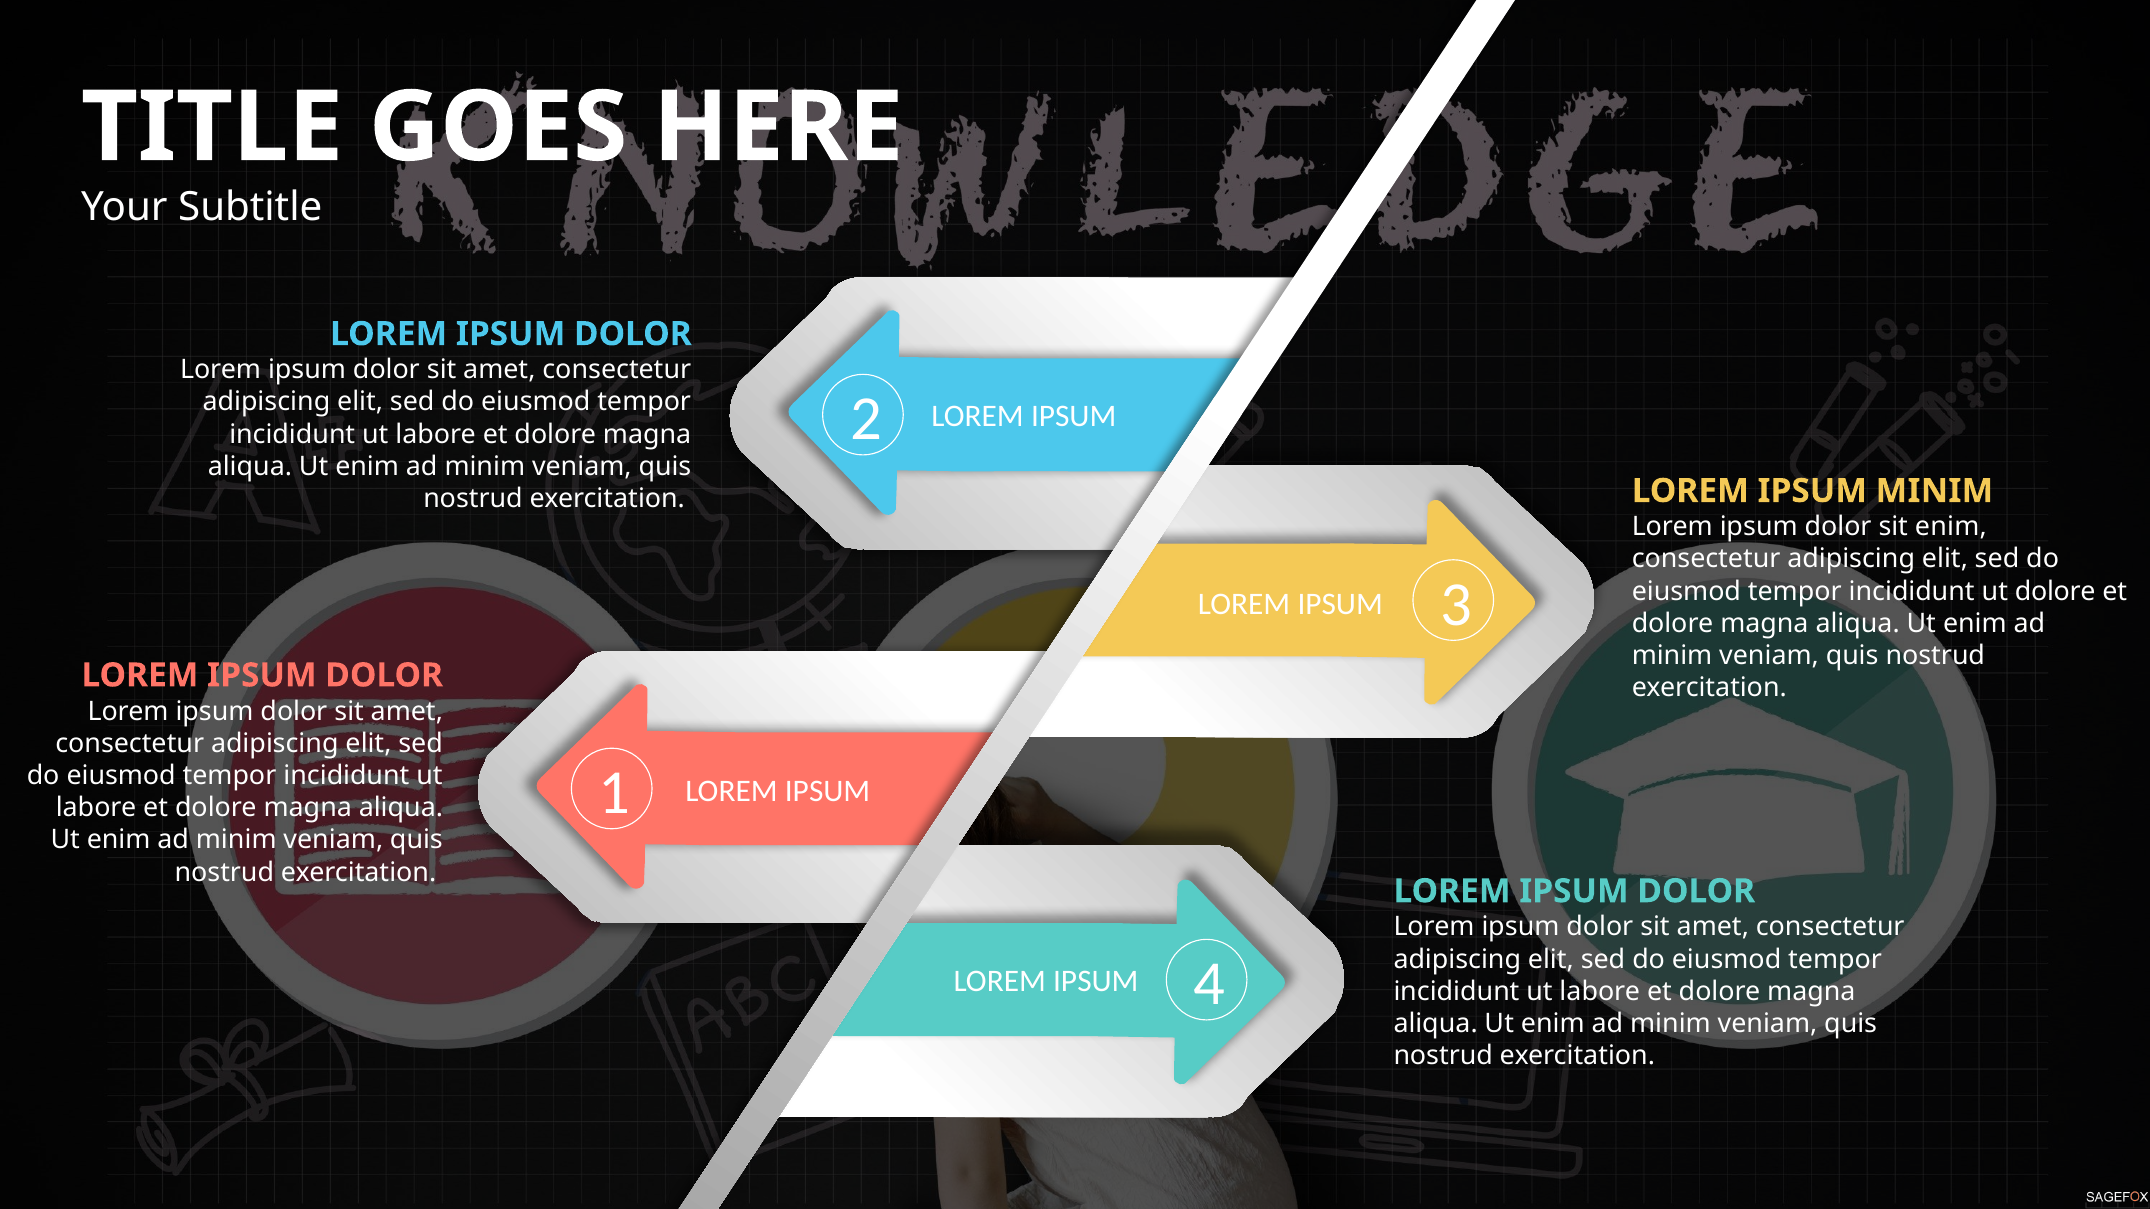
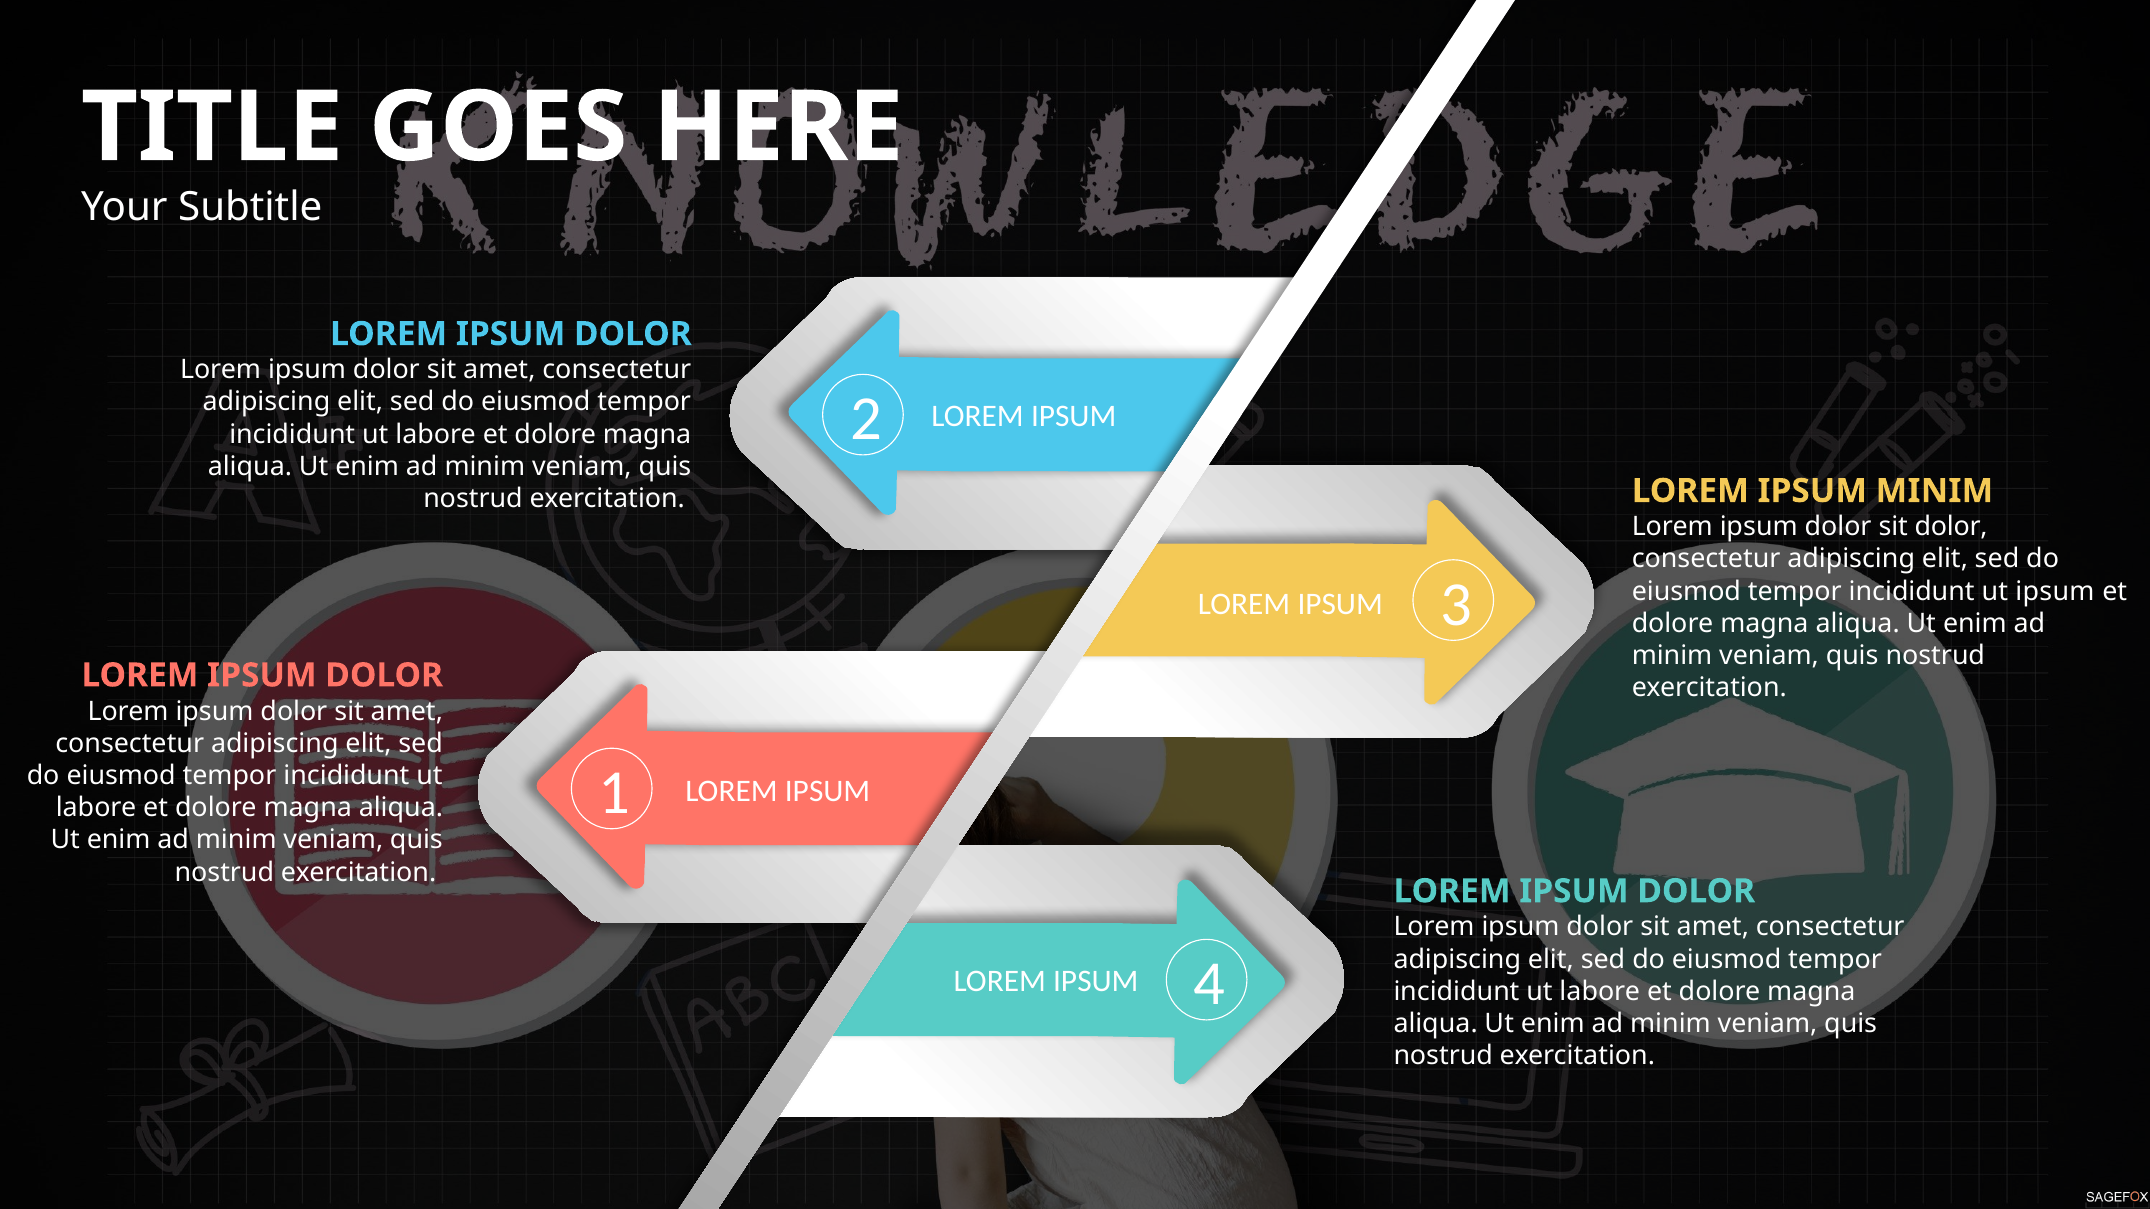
sit enim: enim -> dolor (1951, 527)
ut dolore: dolore -> ipsum (2055, 591)
